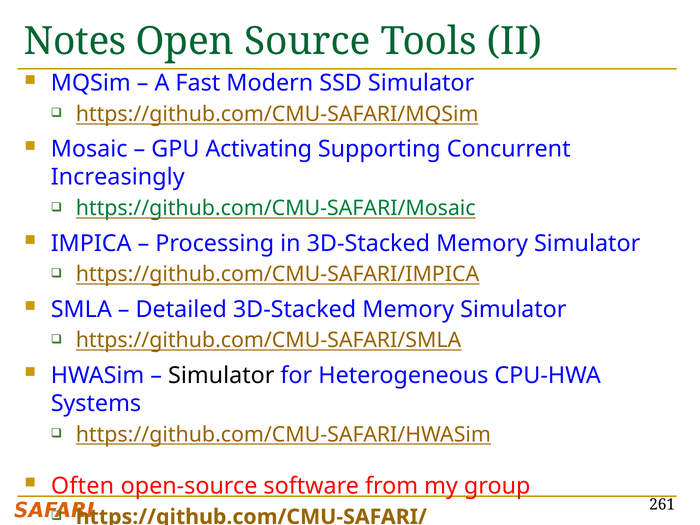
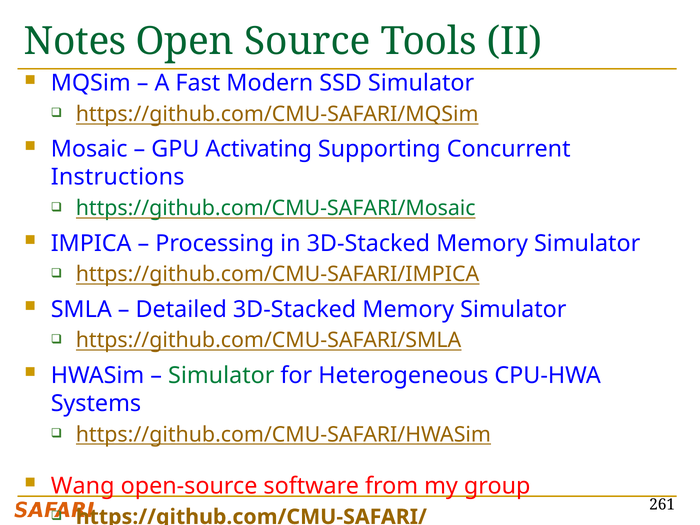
Increasingly: Increasingly -> Instructions (118, 177)
Simulator colour: black -> green (221, 376)
Often: Often -> Wang (83, 486)
